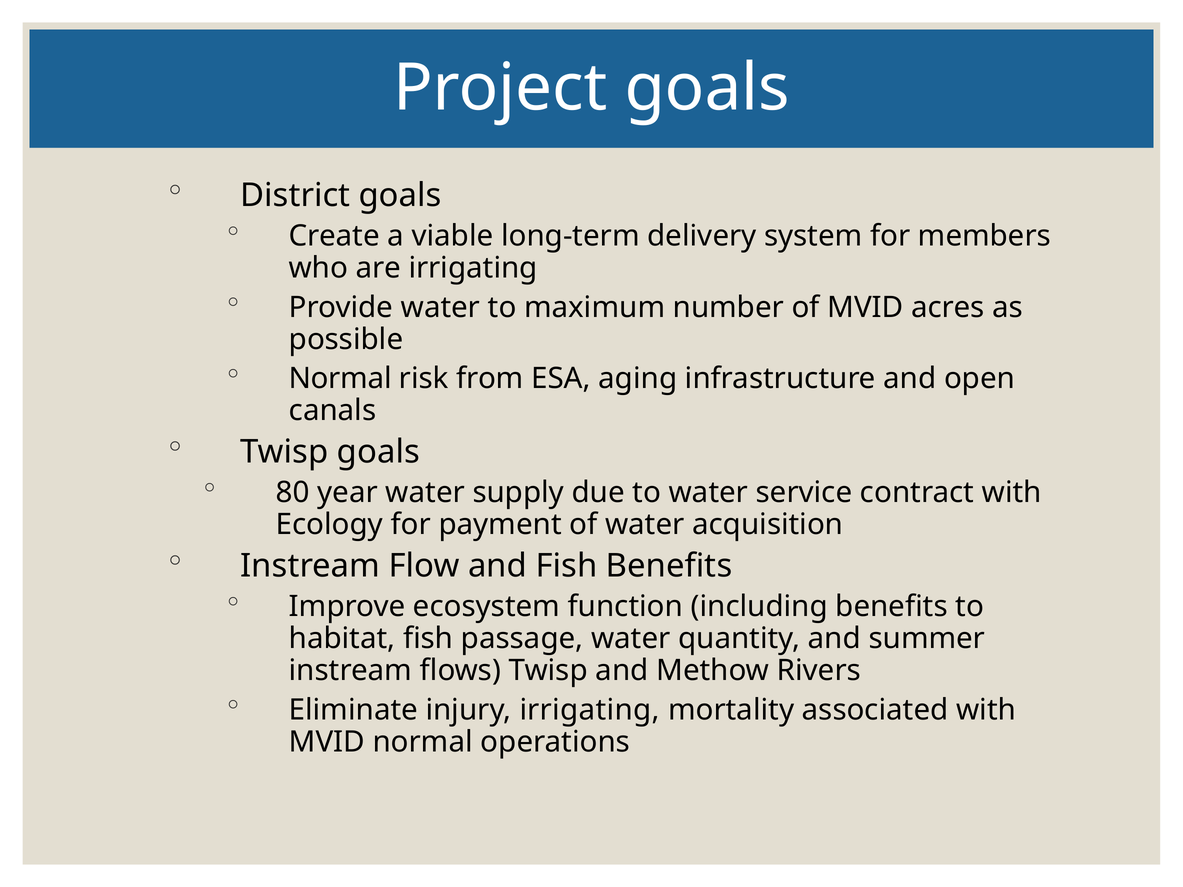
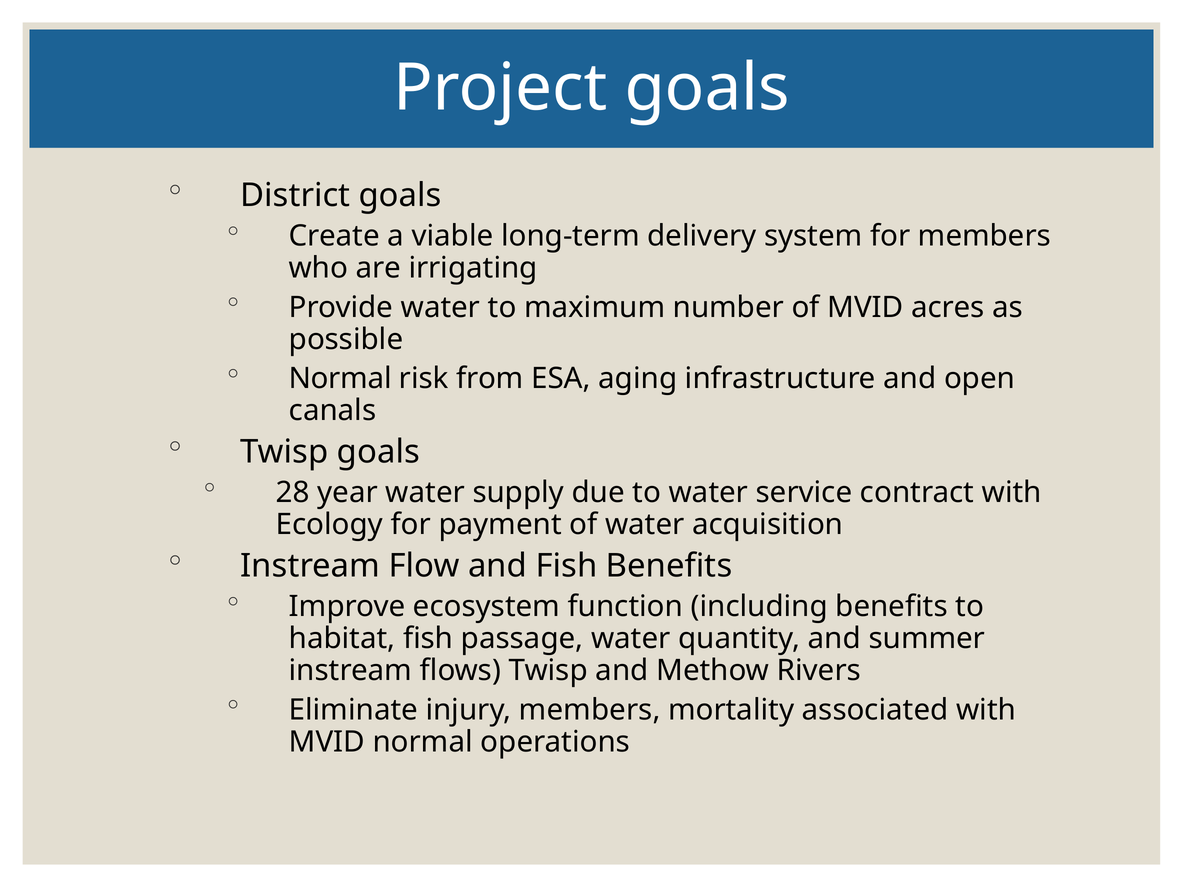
80: 80 -> 28 (293, 493)
injury irrigating: irrigating -> members (590, 710)
